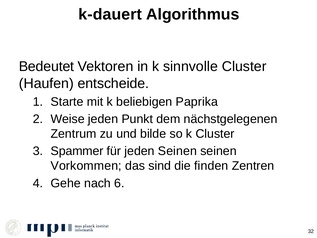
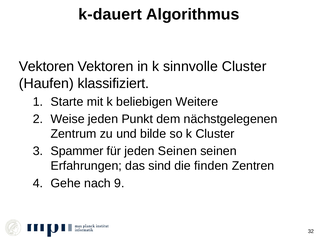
Bedeutet: Bedeutet -> Vektoren (46, 66)
entscheide: entscheide -> klassifiziert (113, 83)
Paprika: Paprika -> Weitere (197, 102)
Vorkommen: Vorkommen -> Erfahrungen (86, 166)
6: 6 -> 9 (119, 183)
